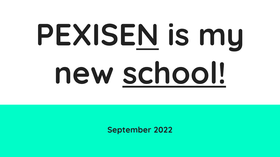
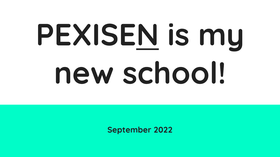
school underline: present -> none (174, 74)
